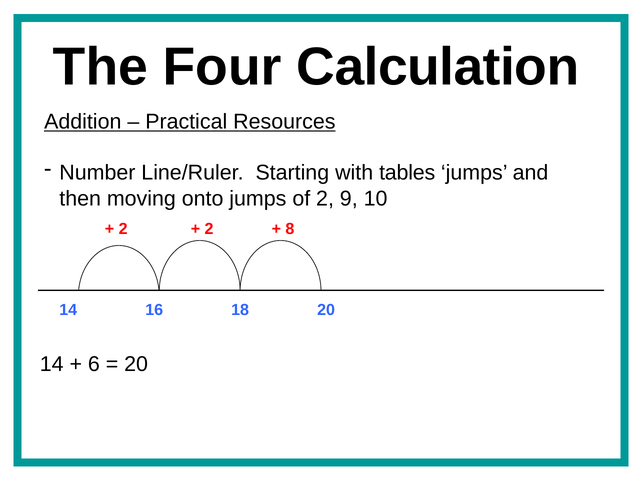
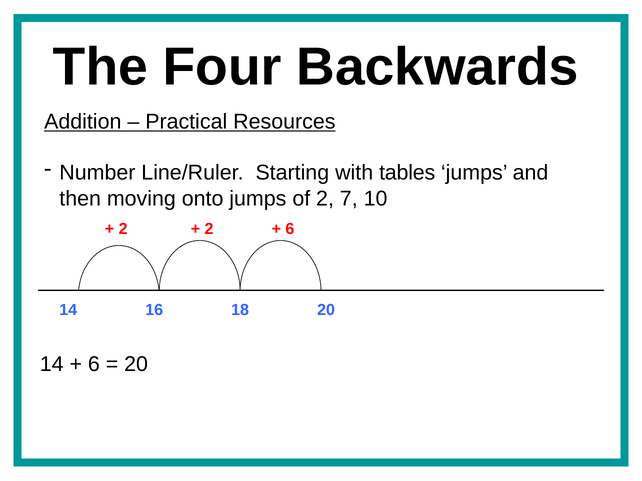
Calculation: Calculation -> Backwards (438, 67)
9: 9 -> 7 (349, 199)
8: 8 -> 6 (290, 229)
